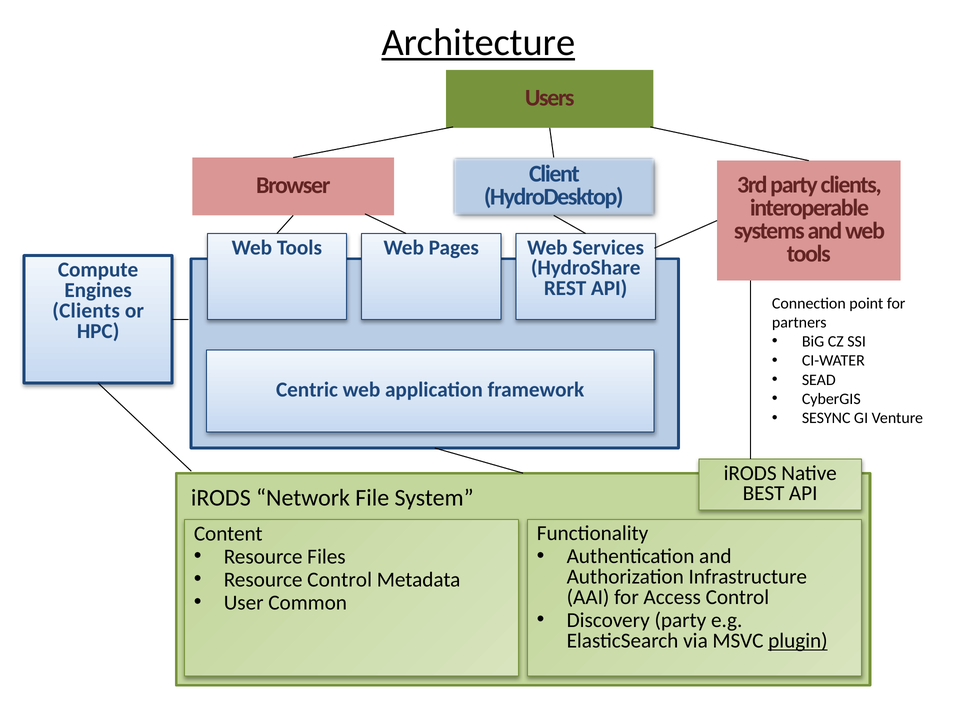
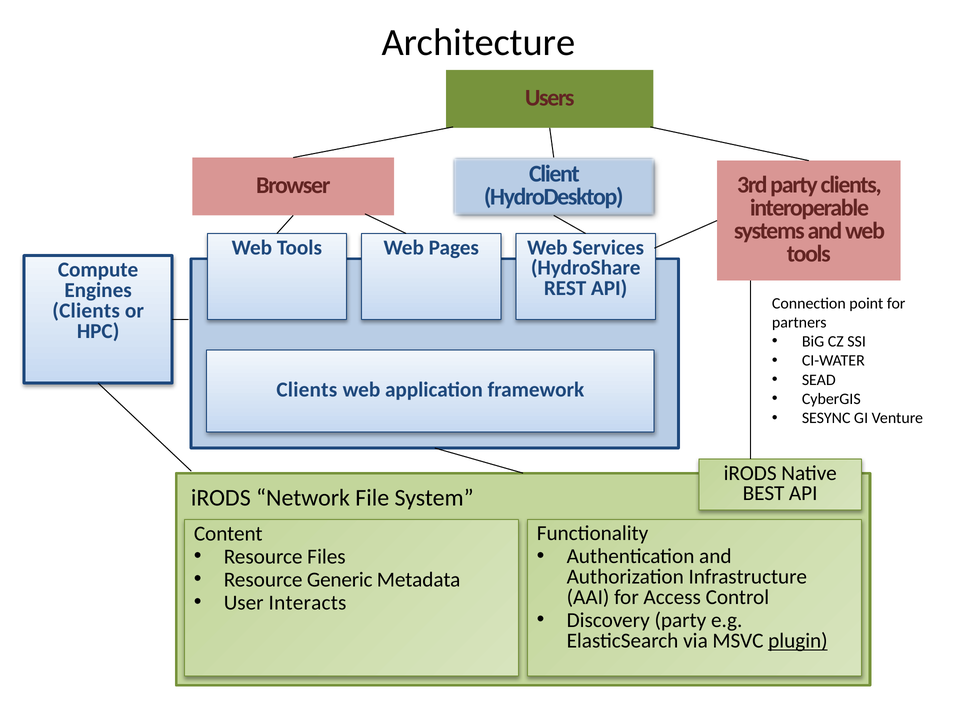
Architecture underline: present -> none (478, 43)
Centric: Centric -> Clients (307, 390)
Resource Control: Control -> Generic (340, 580)
Common: Common -> Interacts (308, 603)
